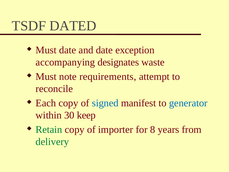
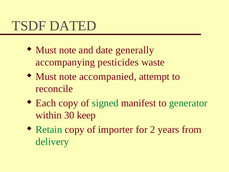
date: date -> note (68, 50)
exception: exception -> generally (135, 50)
designates: designates -> pesticides (118, 62)
requirements: requirements -> accompanied (108, 76)
signed colour: blue -> green (105, 103)
generator colour: blue -> green (188, 103)
8: 8 -> 2 (153, 129)
